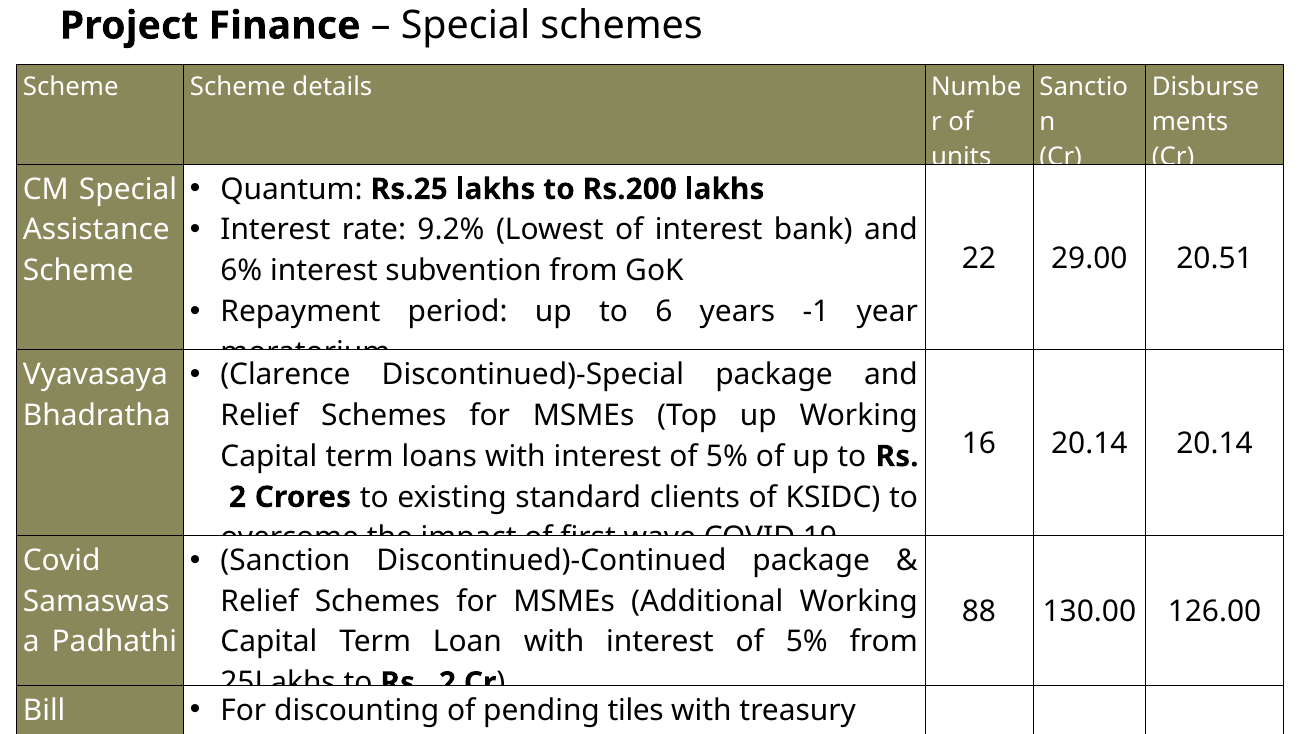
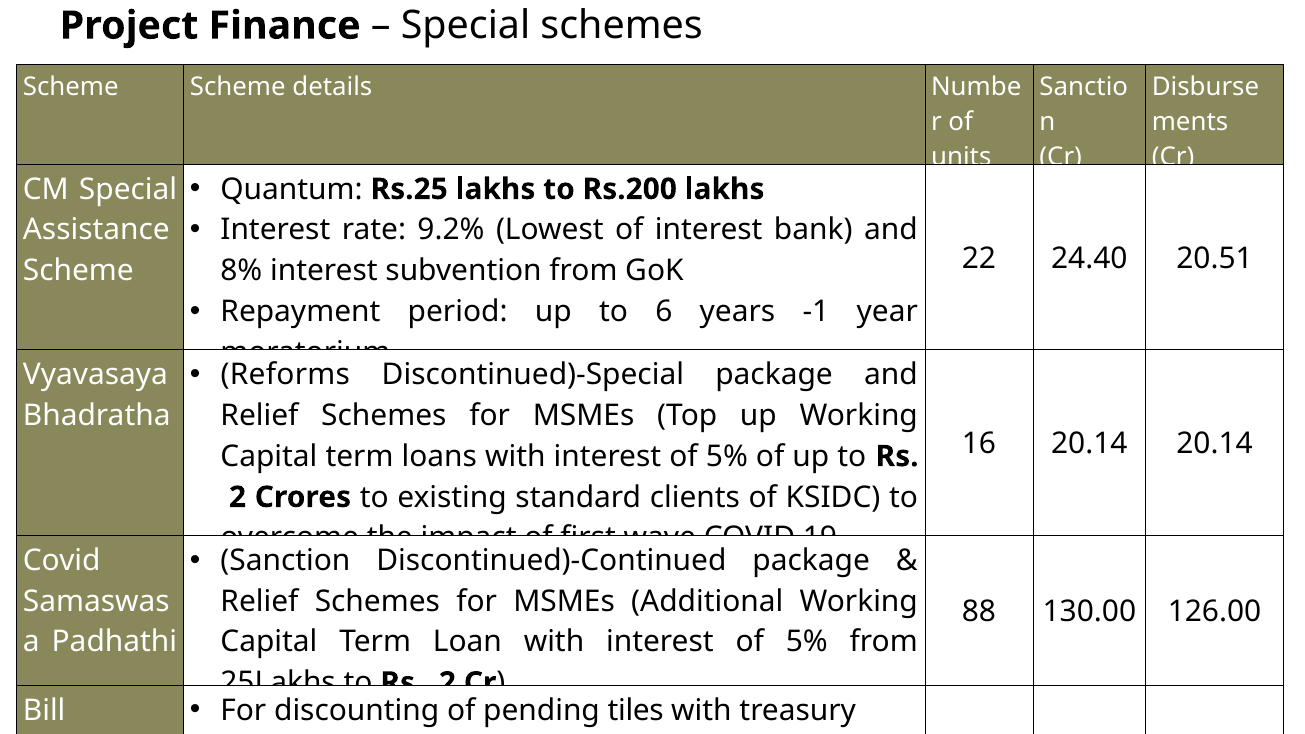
29.00: 29.00 -> 24.40 (1089, 259)
6%: 6% -> 8% (241, 271)
Clarence: Clarence -> Reforms (285, 375)
